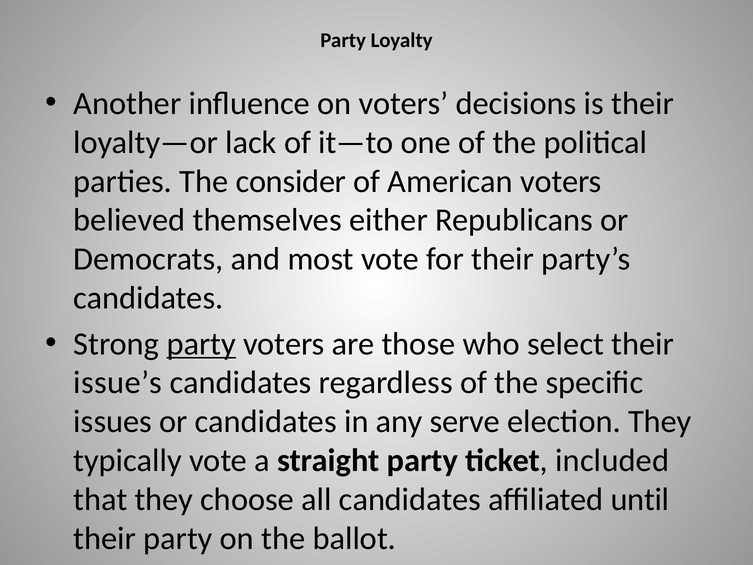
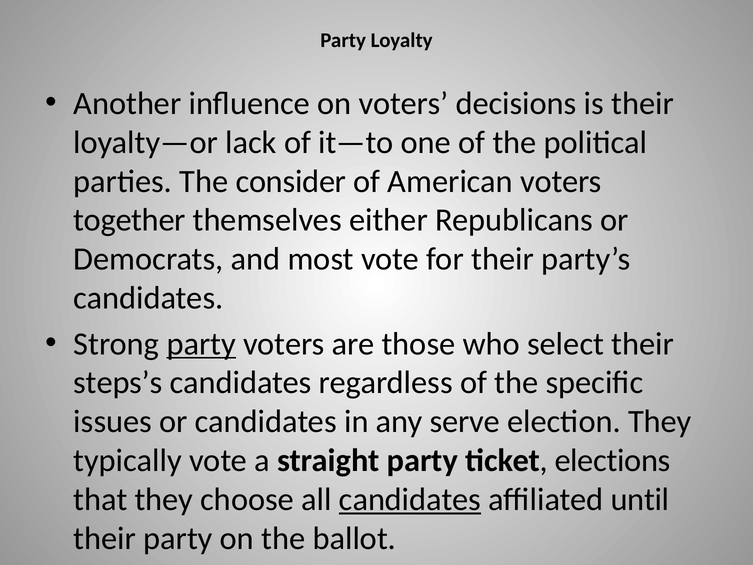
believed: believed -> together (130, 220)
issue’s: issue’s -> steps’s (118, 383)
included: included -> elections (612, 460)
candidates underline: none -> present (410, 499)
